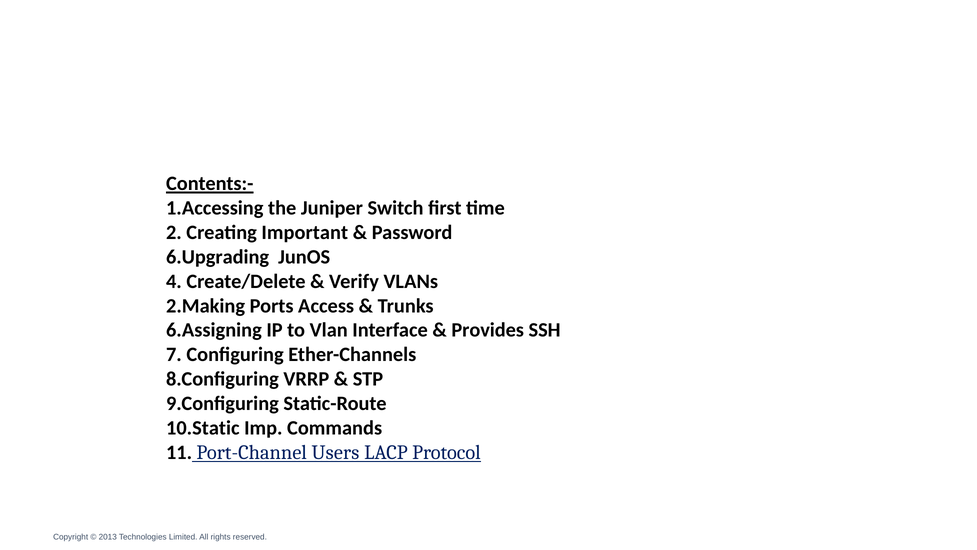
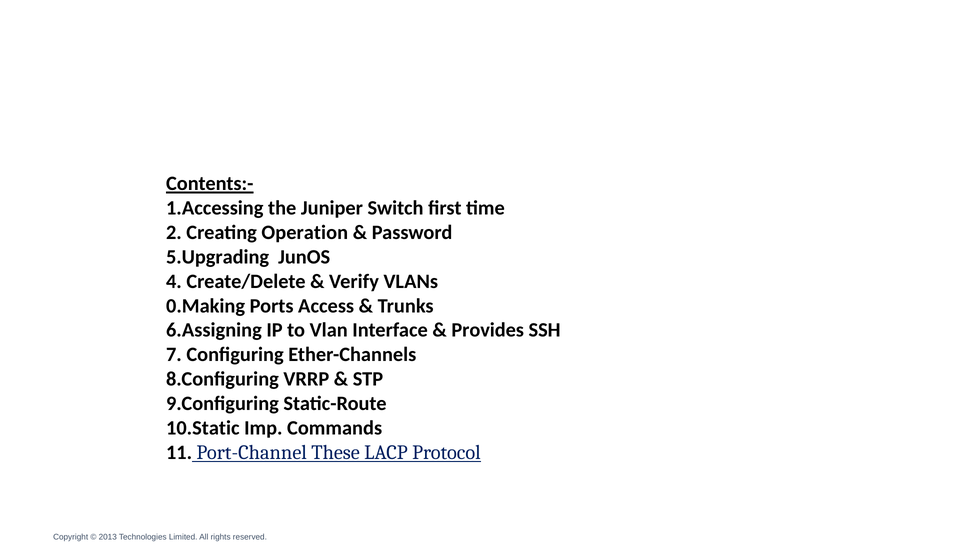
Important: Important -> Operation (305, 232)
6.Upgrading: 6.Upgrading -> 5.Upgrading (218, 257)
2.Making: 2.Making -> 0.Making (206, 306)
Users: Users -> These (336, 452)
